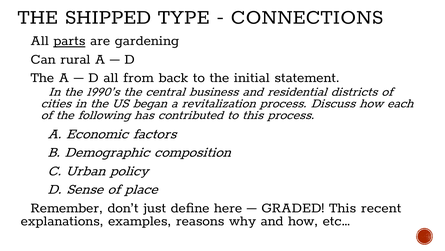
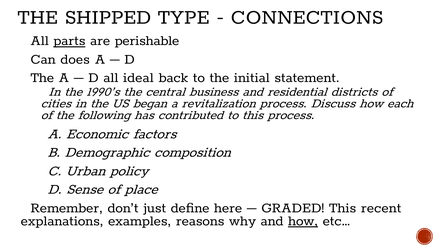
gardening: gardening -> perishable (147, 40)
rural: rural -> does (75, 58)
from: from -> ideal (138, 77)
how underline: none -> present (303, 220)
